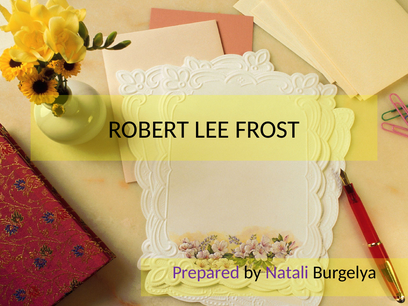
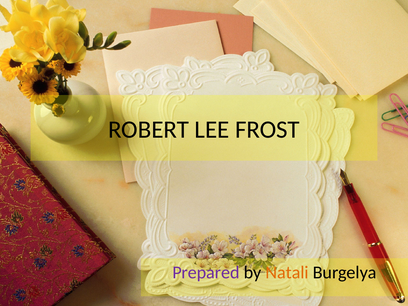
Natali colour: purple -> orange (287, 272)
